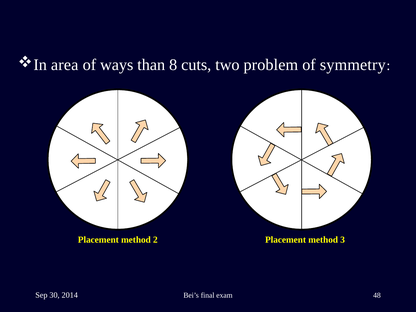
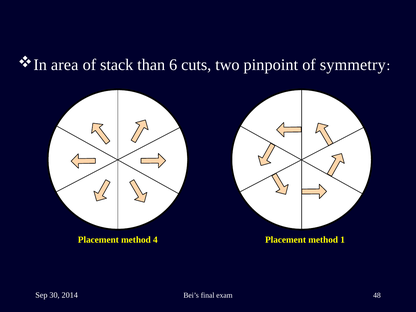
ways: ways -> stack (117, 65)
8: 8 -> 6 (173, 65)
problem: problem -> pinpoint (271, 65)
2: 2 -> 4 (155, 240)
3: 3 -> 1 (343, 240)
